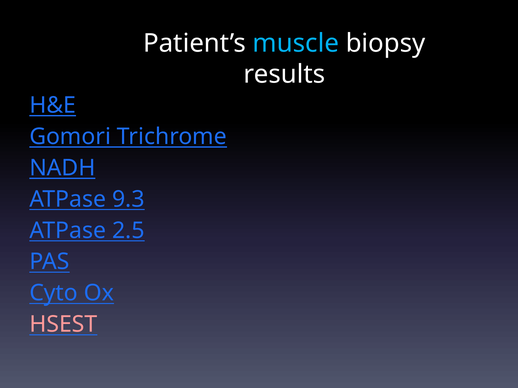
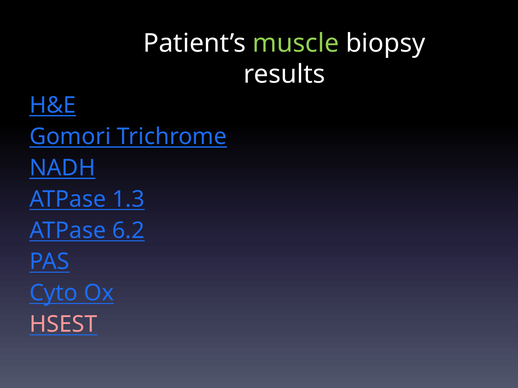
muscle colour: light blue -> light green (296, 43)
9.3: 9.3 -> 1.3 (128, 199)
2.5: 2.5 -> 6.2 (128, 231)
